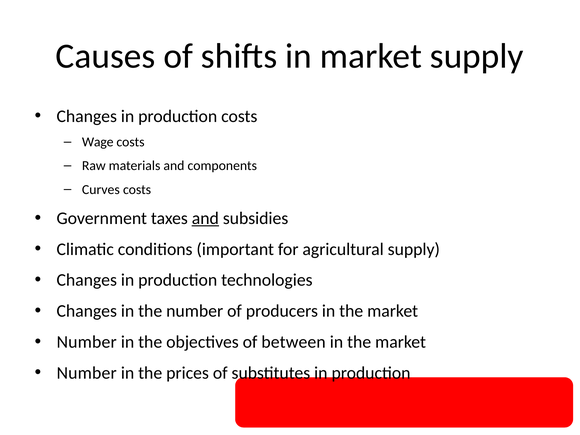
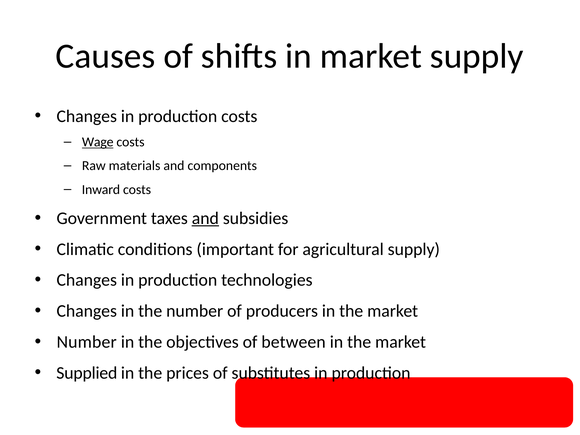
Wage underline: none -> present (98, 142)
Curves: Curves -> Inward (101, 190)
Number: Number -> Supplied (87, 373)
